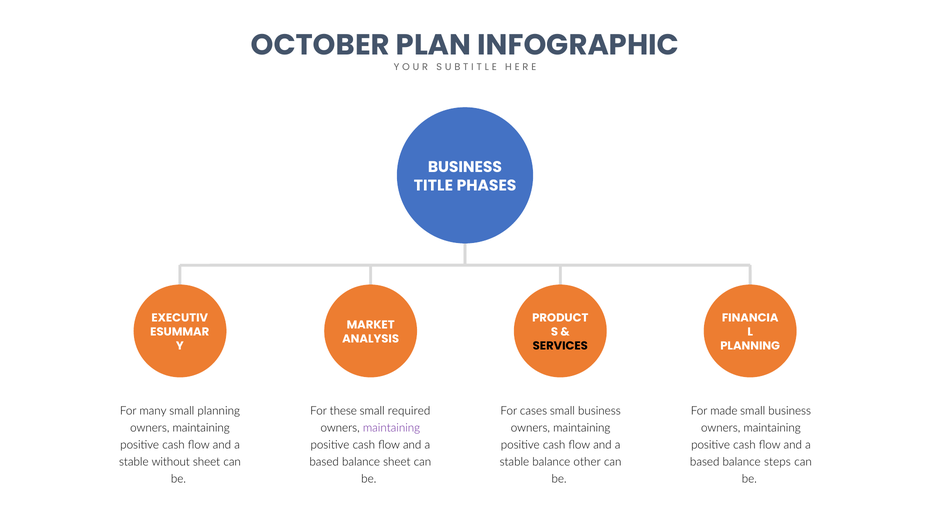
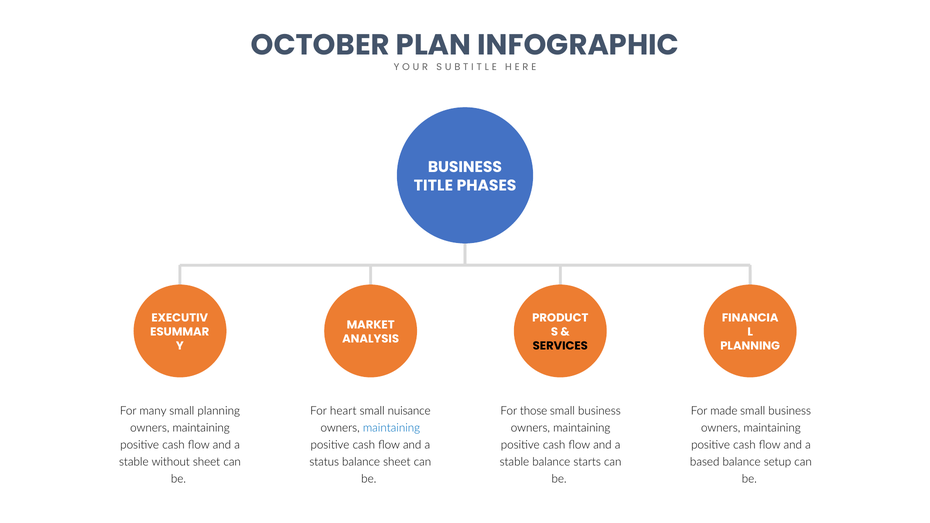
these: these -> heart (343, 411)
required: required -> nuisance (409, 411)
cases: cases -> those (534, 411)
maintaining colour: purple -> blue (392, 428)
based: based -> status (324, 462)
other: other -> starts (587, 462)
steps: steps -> setup (777, 462)
